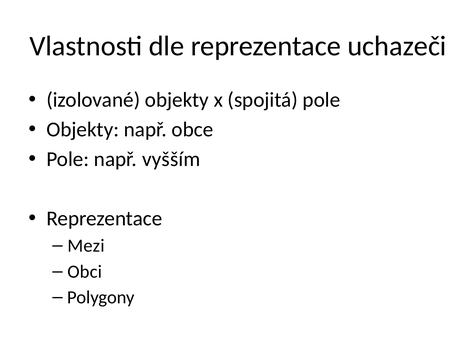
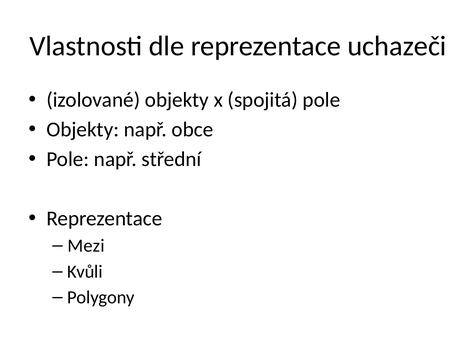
vyšším: vyšším -> střední (171, 159)
Obci: Obci -> Kvůli (85, 272)
